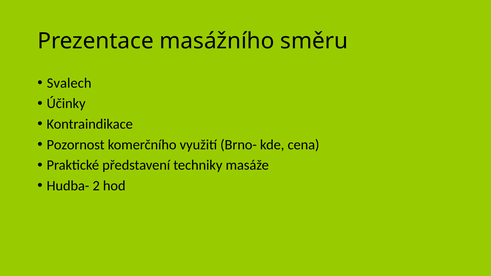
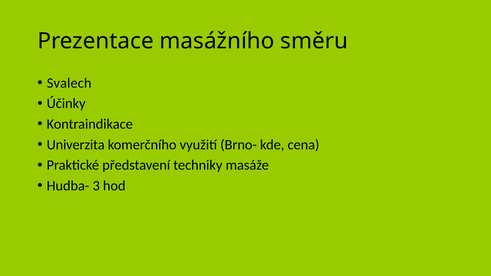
Pozornost: Pozornost -> Univerzita (76, 145)
2: 2 -> 3 (96, 186)
